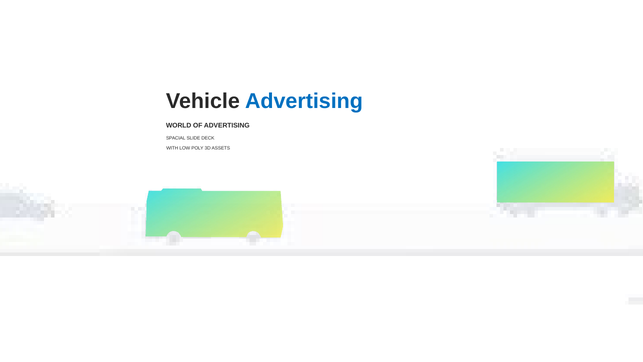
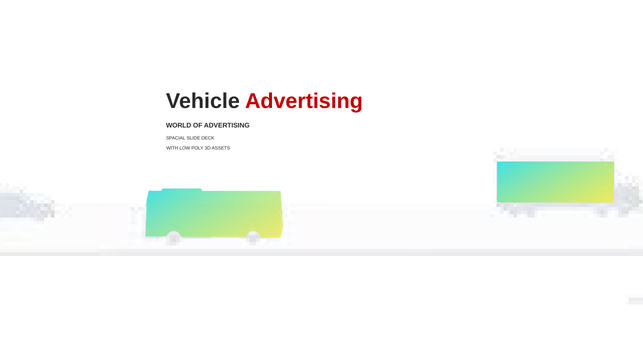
Advertising colour: blue -> red (304, 101)
